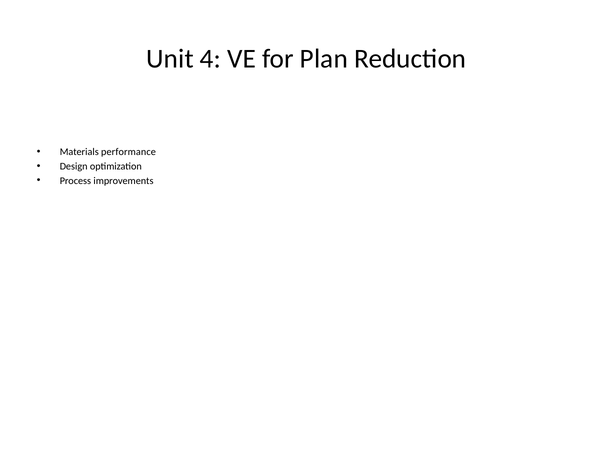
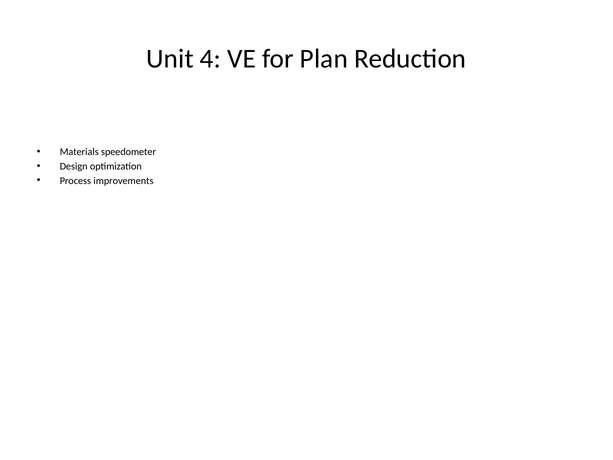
performance: performance -> speedometer (129, 152)
